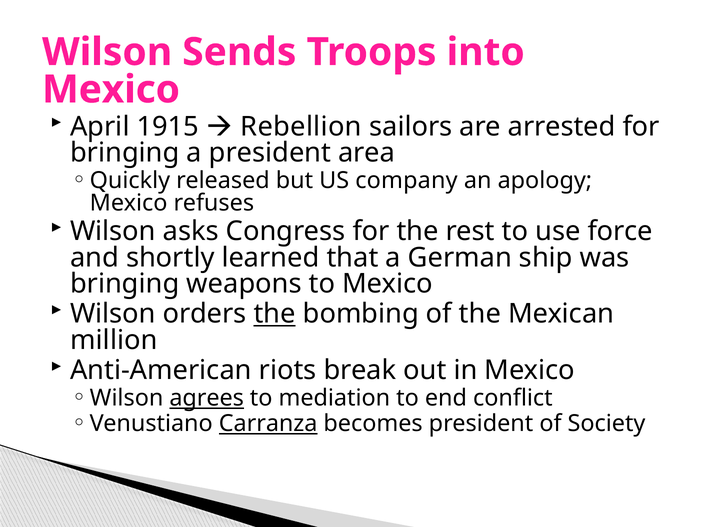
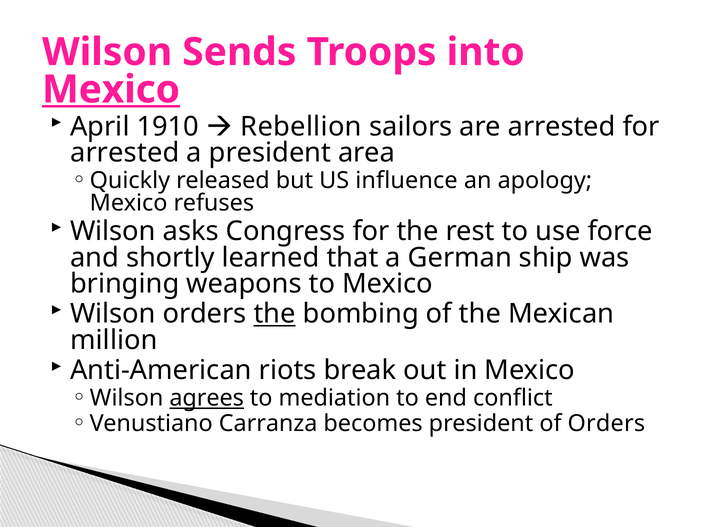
Mexico underline: none -> present (111, 90)
1915: 1915 -> 1910 (168, 127)
bringing: bringing -> arrested (125, 153)
company: company -> influence (406, 180)
Carranza underline: present -> none (268, 423)
of Society: Society -> Orders (606, 423)
